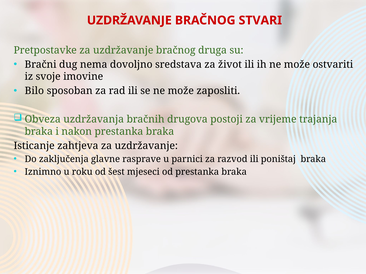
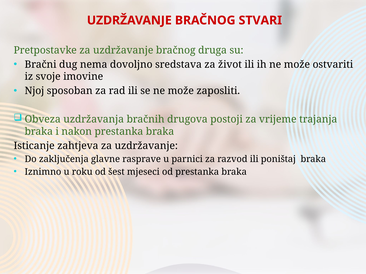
Bilo: Bilo -> Njoj (34, 91)
